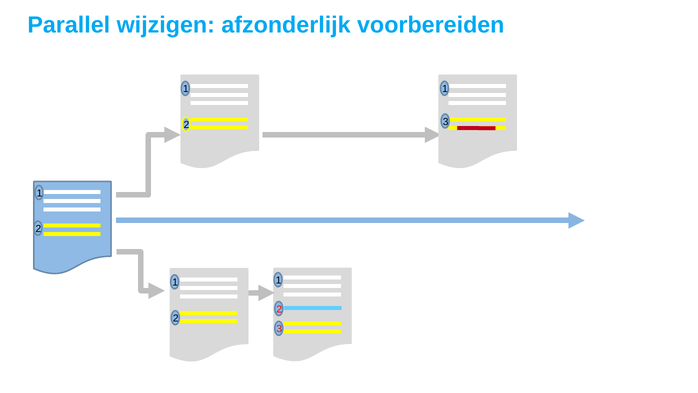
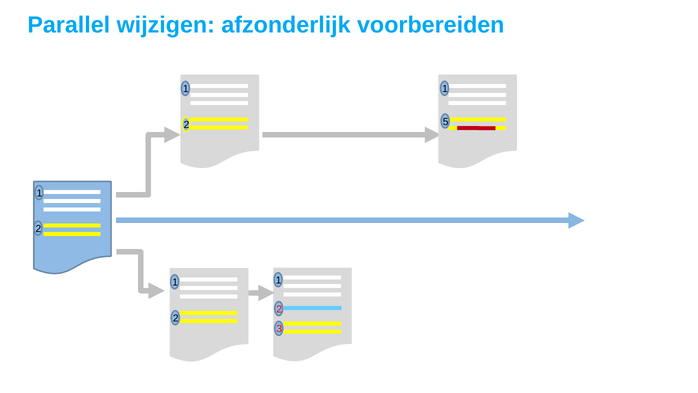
2 3: 3 -> 5 (446, 122)
